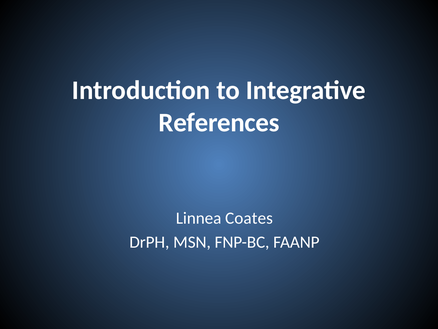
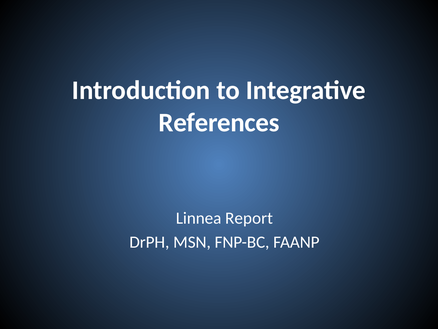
Coates: Coates -> Report (249, 218)
